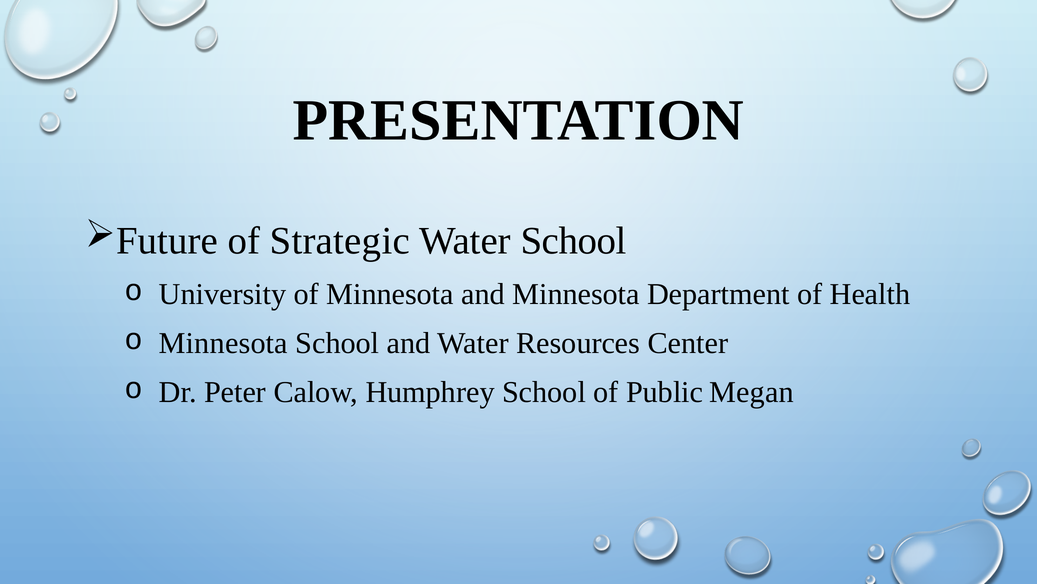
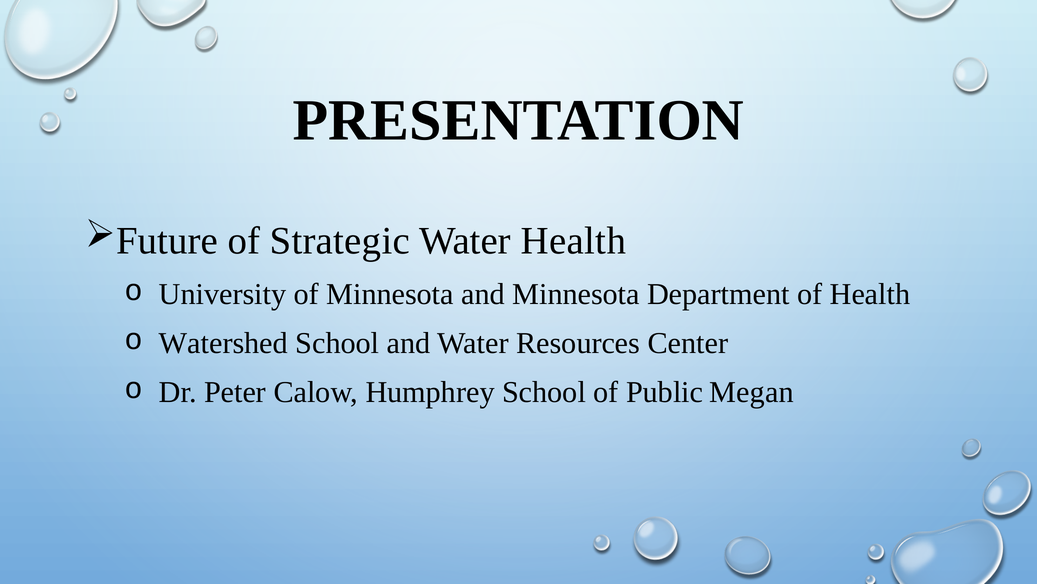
Water School: School -> Health (573, 241)
Minnesota: Minnesota -> Watershed (223, 343)
